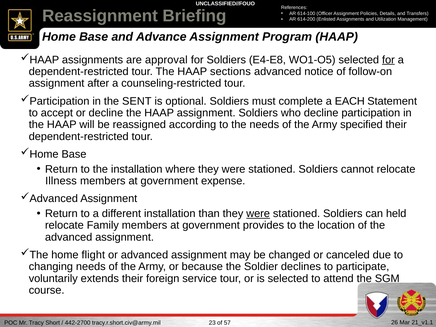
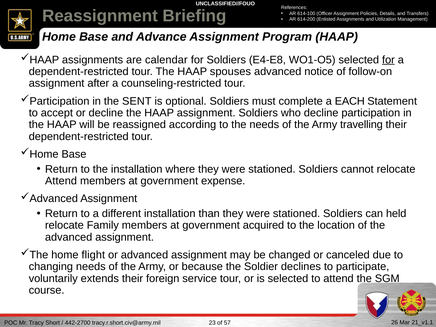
approval: approval -> calendar (166, 60)
sections: sections -> spouses (230, 72)
specified: specified -> travelling (361, 125)
Illness: Illness -> Attend (61, 181)
were underline: present -> none (258, 214)
provides: provides -> acquired (264, 225)
